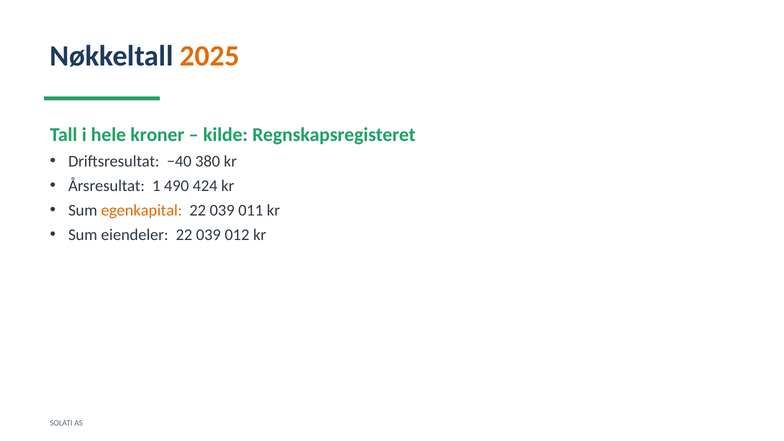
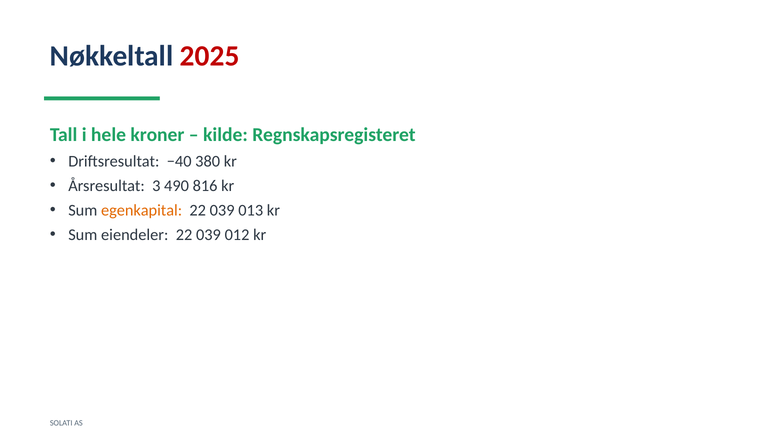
2025 colour: orange -> red (210, 56)
1: 1 -> 3 (156, 186)
424: 424 -> 816 (205, 186)
011: 011 -> 013 (251, 210)
